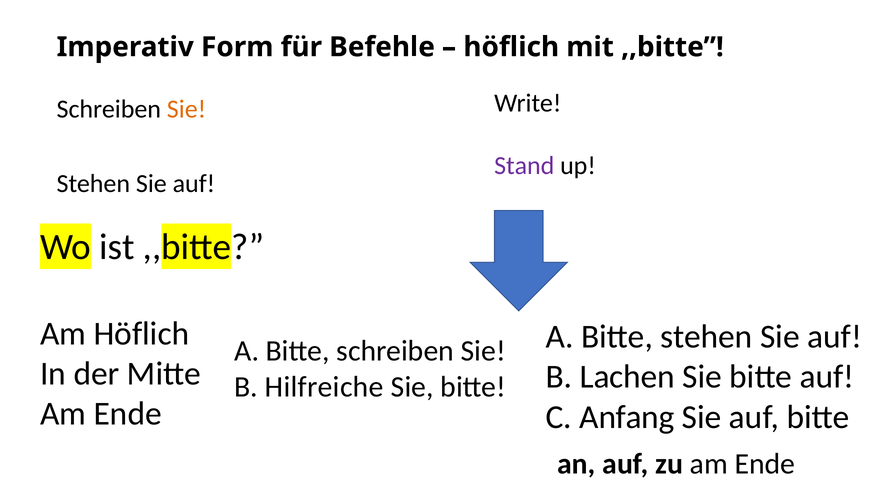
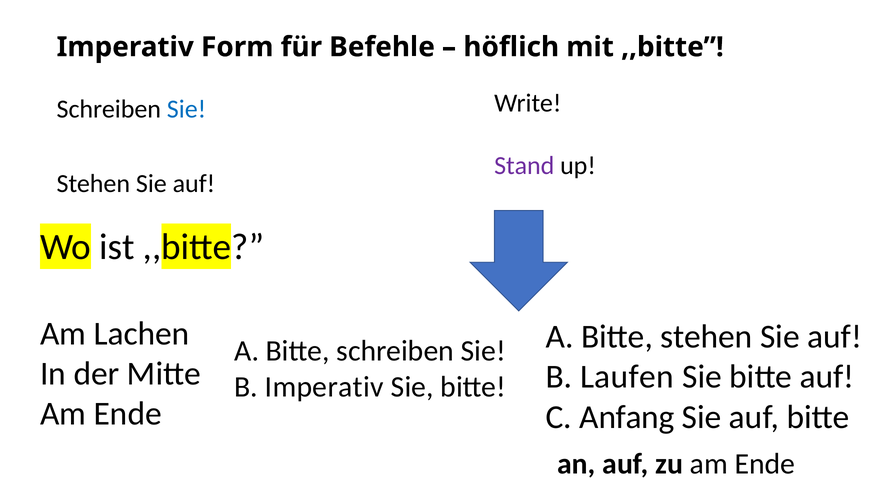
Sie colour: orange -> blue (187, 109)
Am Höflich: Höflich -> Lachen (141, 334)
Lachen: Lachen -> Laufen (627, 377)
B Hilfreiche: Hilfreiche -> Imperativ (324, 387)
